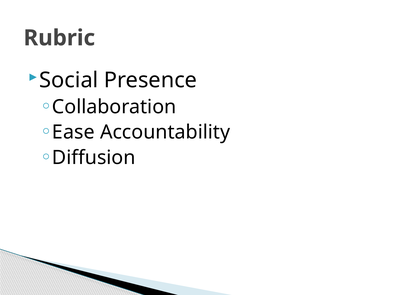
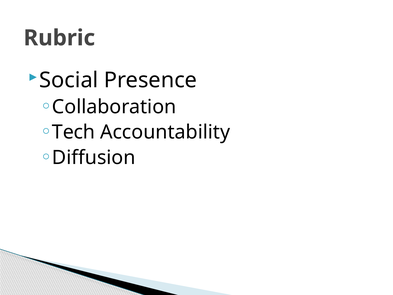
Ease: Ease -> Tech (74, 132)
